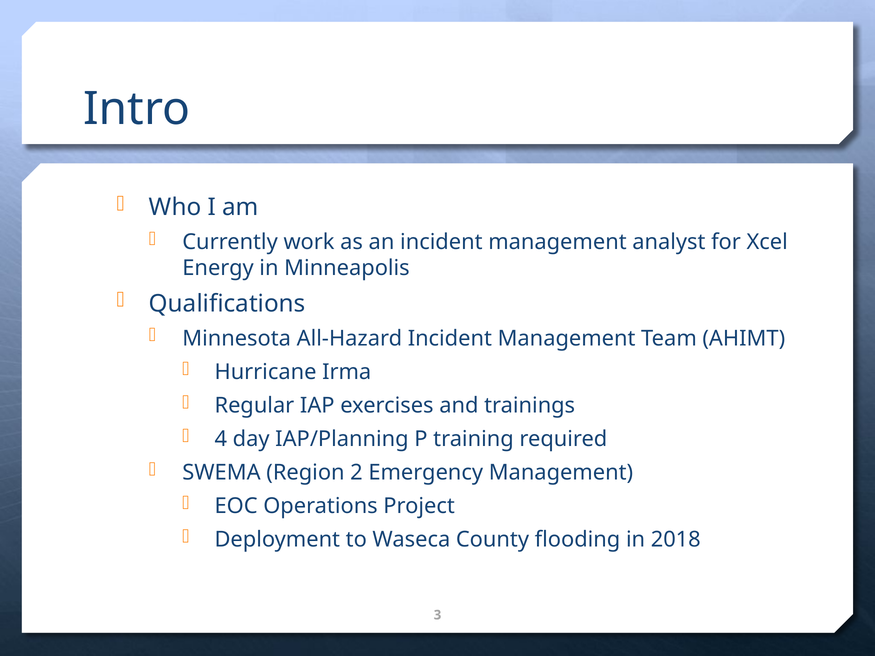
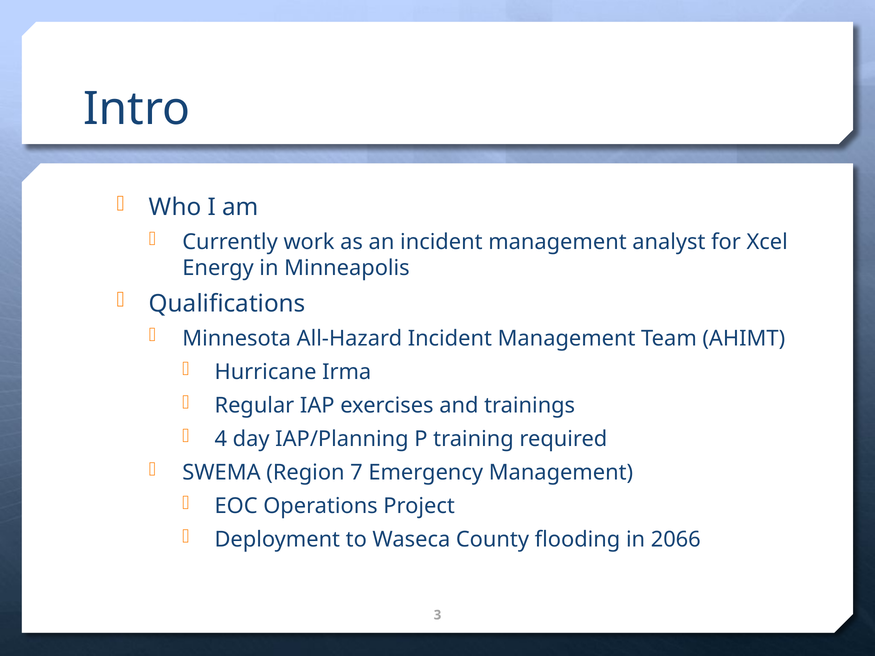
2: 2 -> 7 (356, 473)
2018: 2018 -> 2066 (676, 540)
